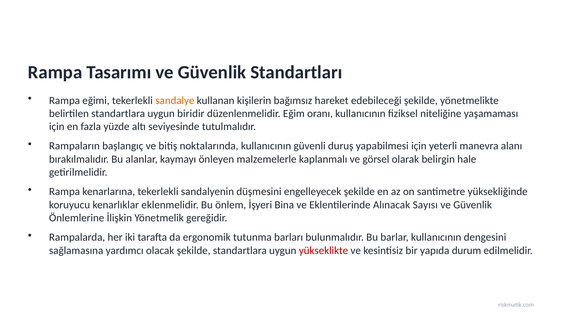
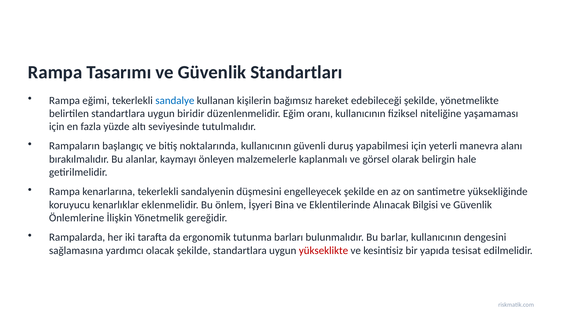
sandalye colour: orange -> blue (175, 100)
Sayısı: Sayısı -> Bilgisi (425, 205)
durum: durum -> tesisat (466, 251)
